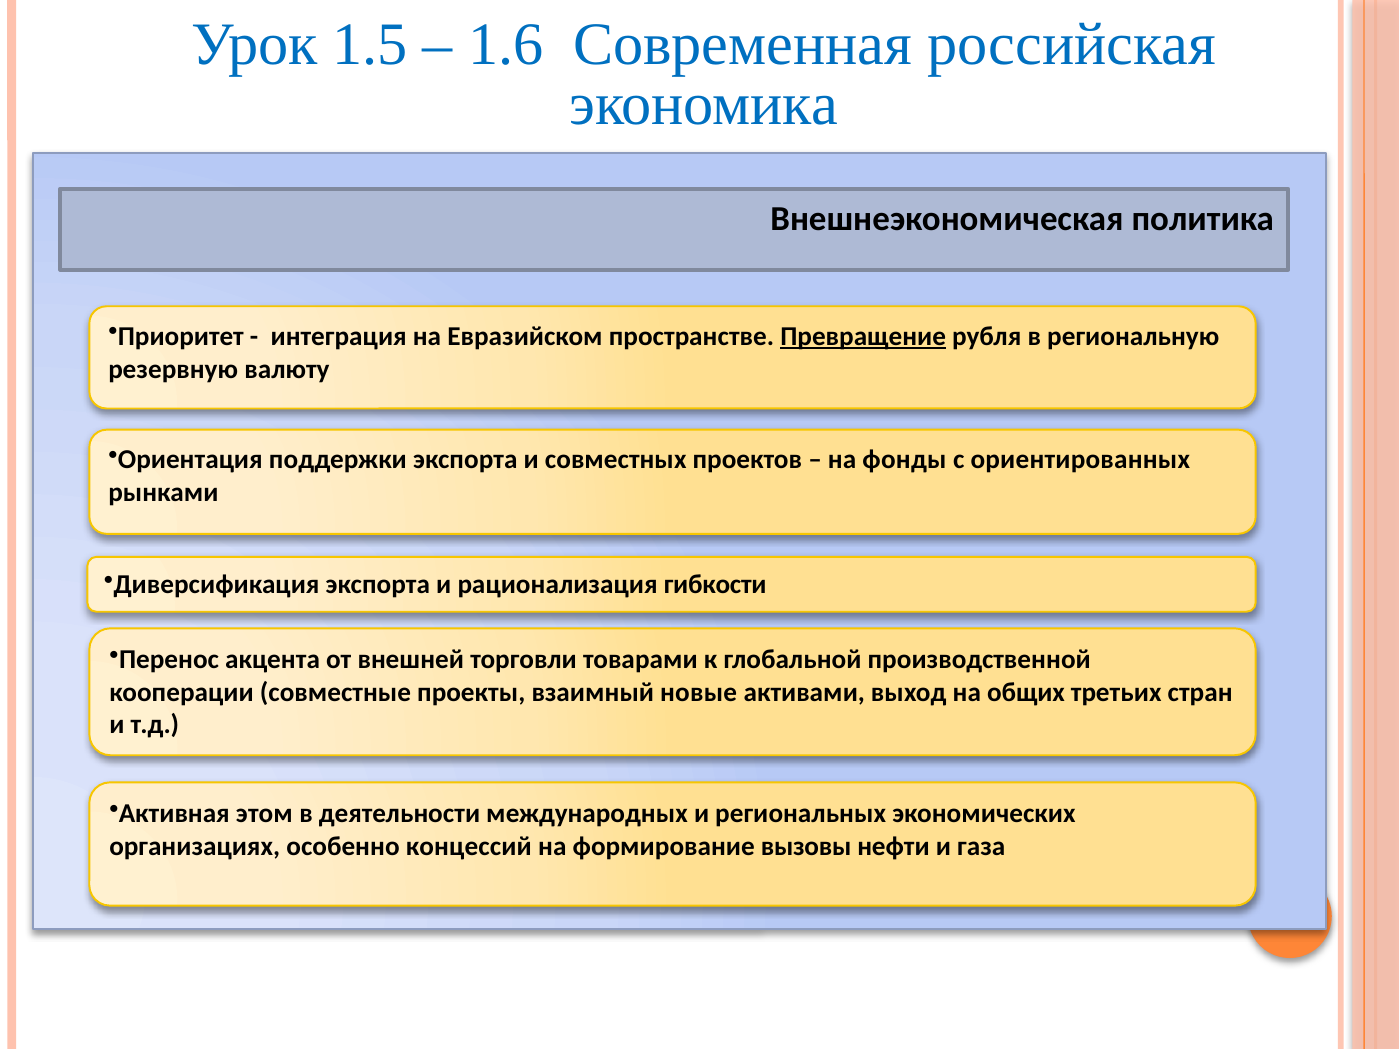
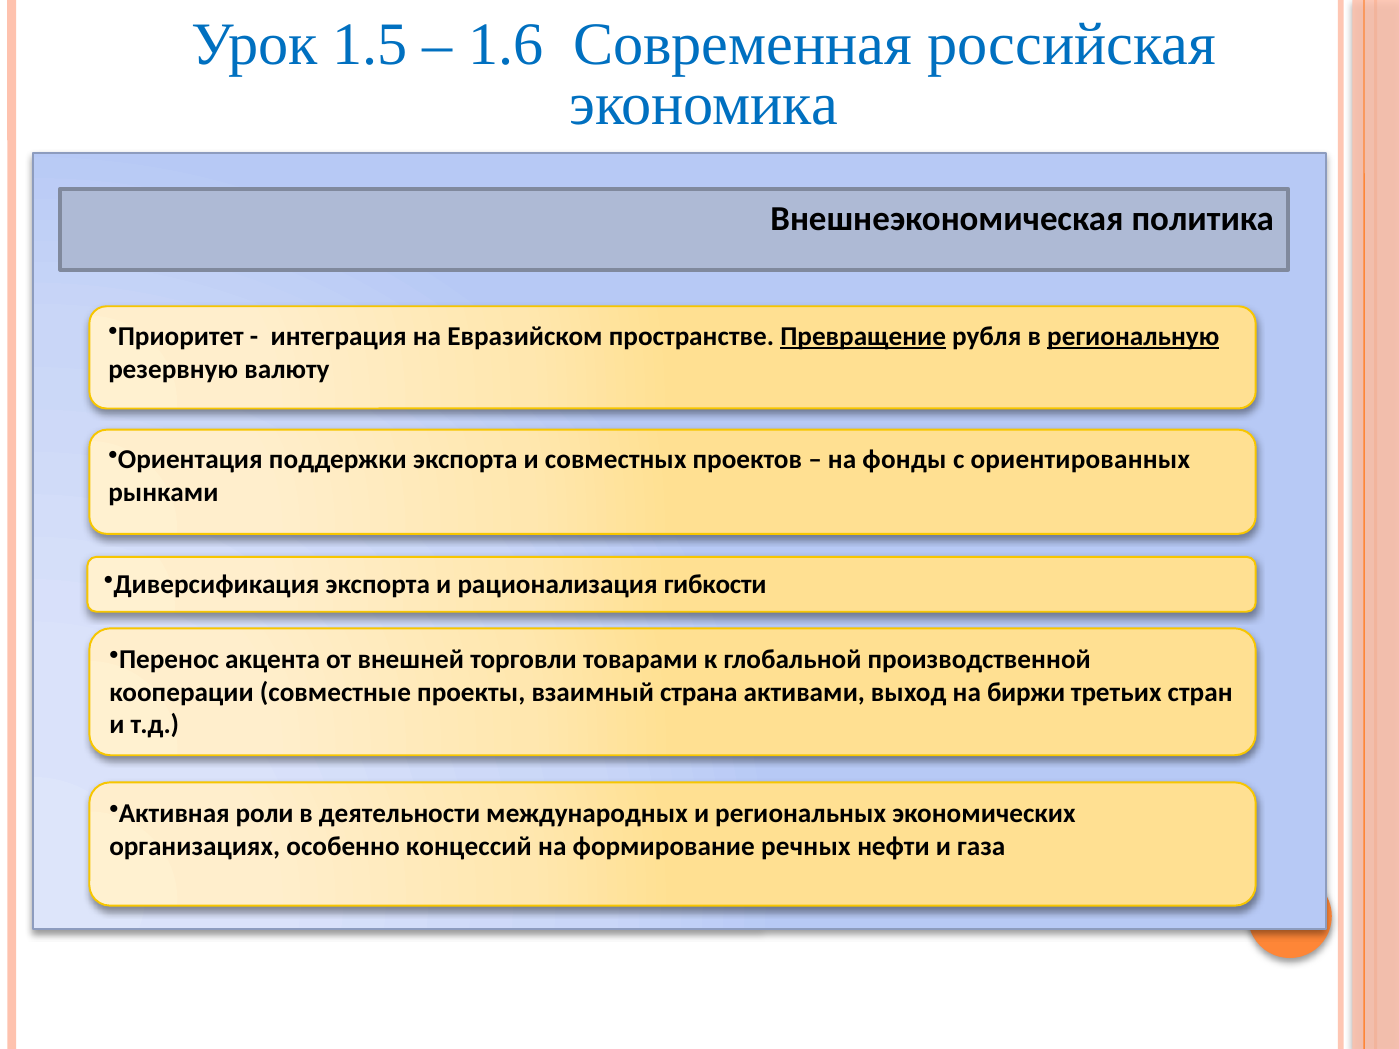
региональную underline: none -> present (1133, 337)
новые: новые -> страна (699, 693)
общих: общих -> биржи (1026, 693)
этом: этом -> роли (265, 814)
вызовы: вызовы -> речных (806, 847)
